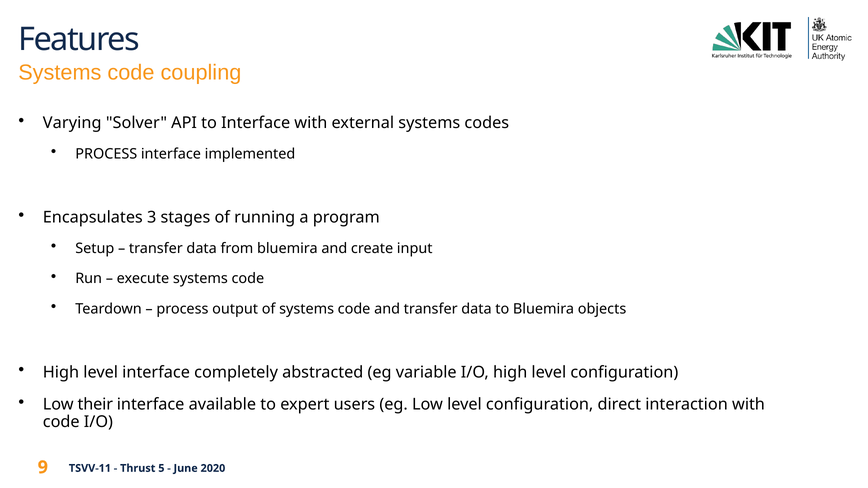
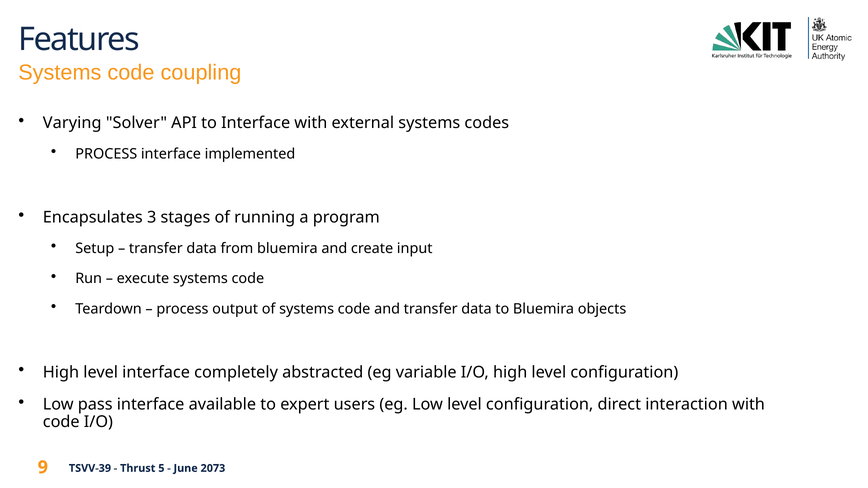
their: their -> pass (95, 405)
TSVV-11: TSVV-11 -> TSVV-39 (90, 468)
2020: 2020 -> 2073 (213, 468)
